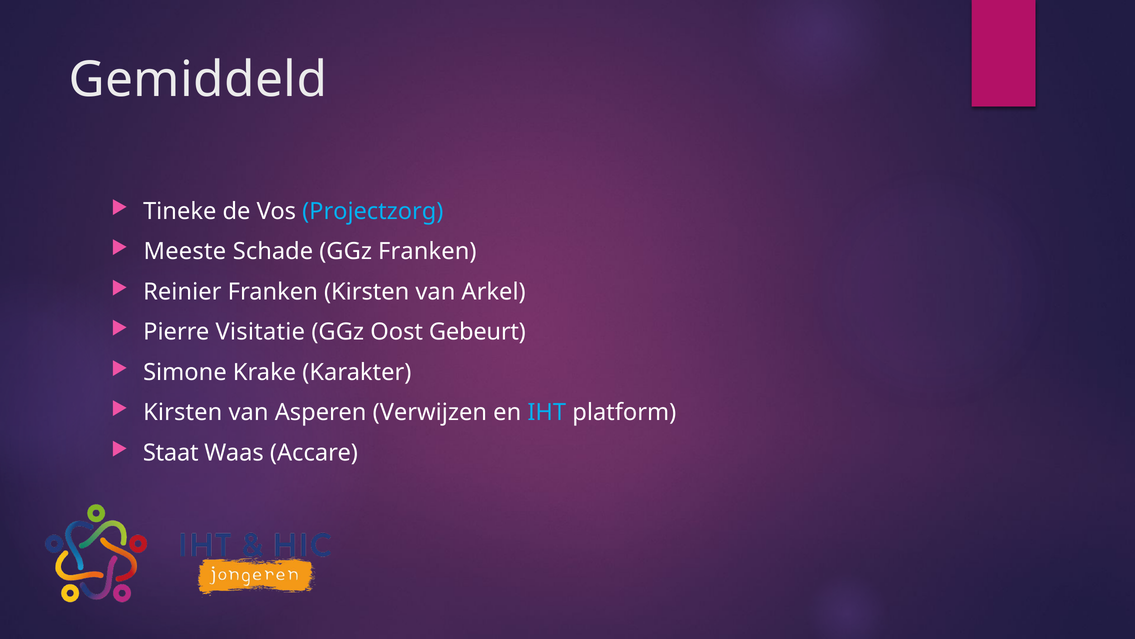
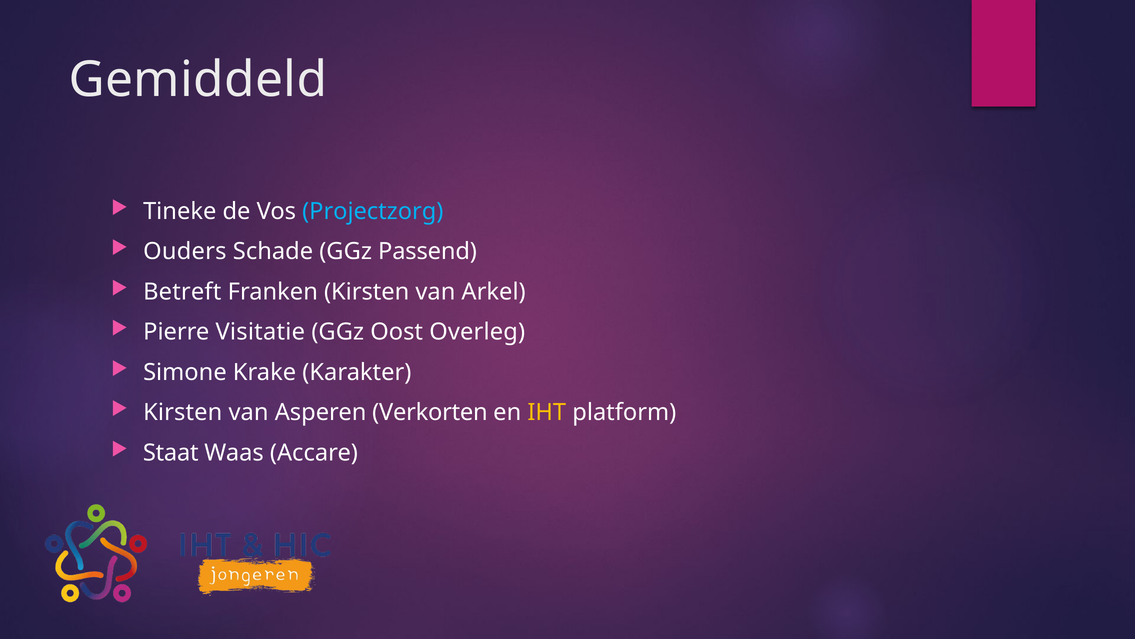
Meeste: Meeste -> Ouders (185, 251)
GGz Franken: Franken -> Passend (427, 251)
Reinier: Reinier -> Betreft (182, 292)
Gebeurt: Gebeurt -> Overleg (477, 332)
Verwijzen: Verwijzen -> Verkorten (430, 412)
IHT colour: light blue -> yellow (547, 412)
